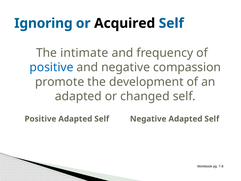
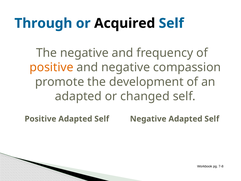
Ignoring: Ignoring -> Through (43, 23)
The intimate: intimate -> negative (84, 53)
positive colour: blue -> orange (51, 67)
